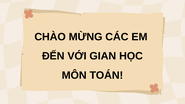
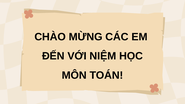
GIAN: GIAN -> NIỆM (103, 56)
